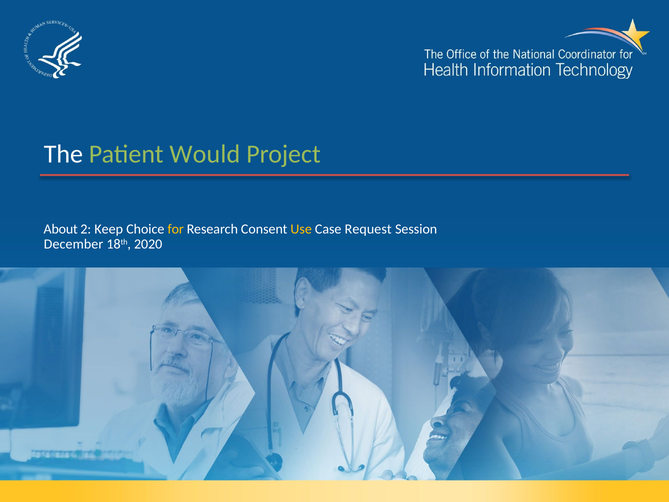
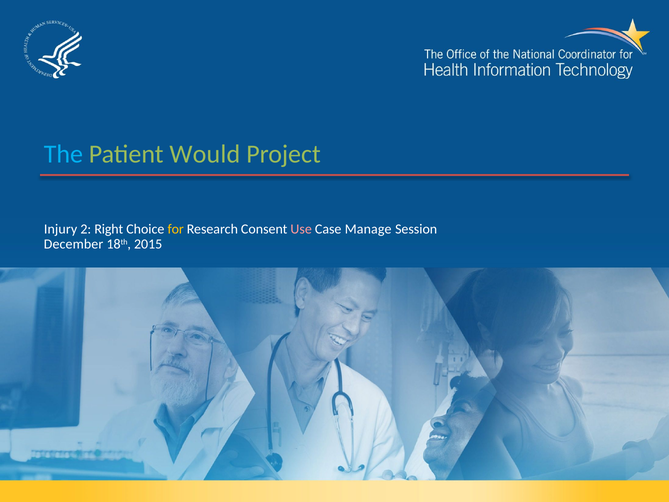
The colour: white -> light blue (63, 154)
About: About -> Injury (61, 229)
Keep: Keep -> Right (109, 229)
Use colour: yellow -> pink (301, 229)
Request: Request -> Manage (368, 229)
2020: 2020 -> 2015 (148, 244)
